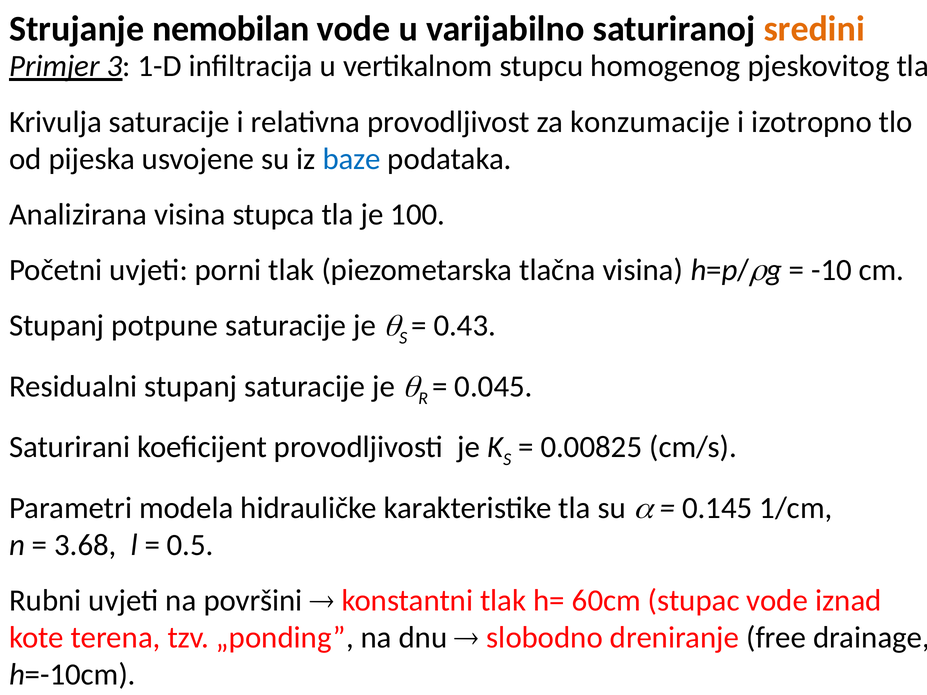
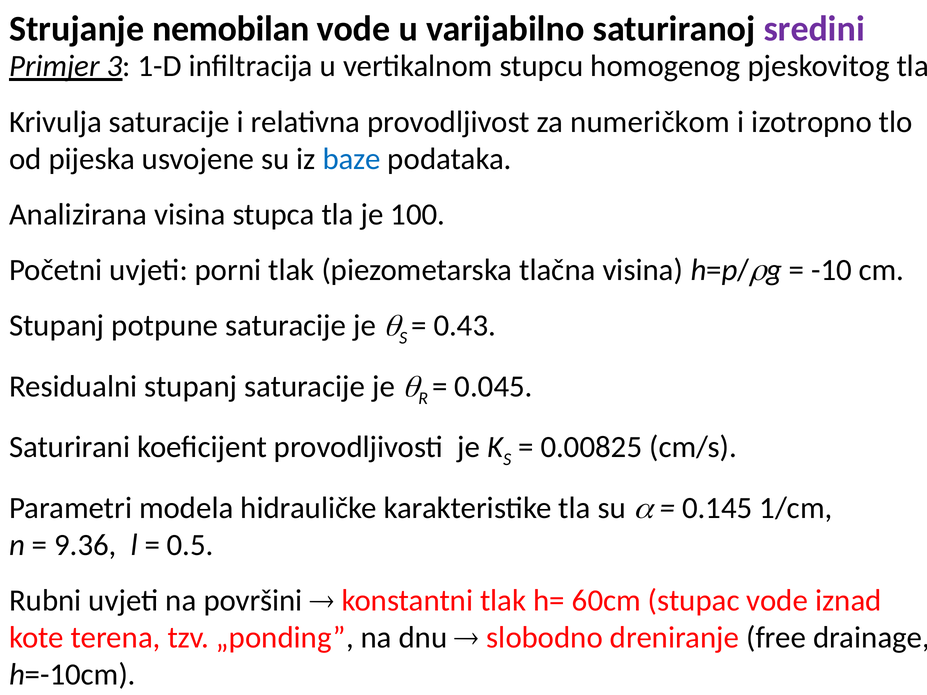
sredini colour: orange -> purple (814, 29)
konzumacije: konzumacije -> numeričkom (650, 122)
3.68: 3.68 -> 9.36 (85, 545)
